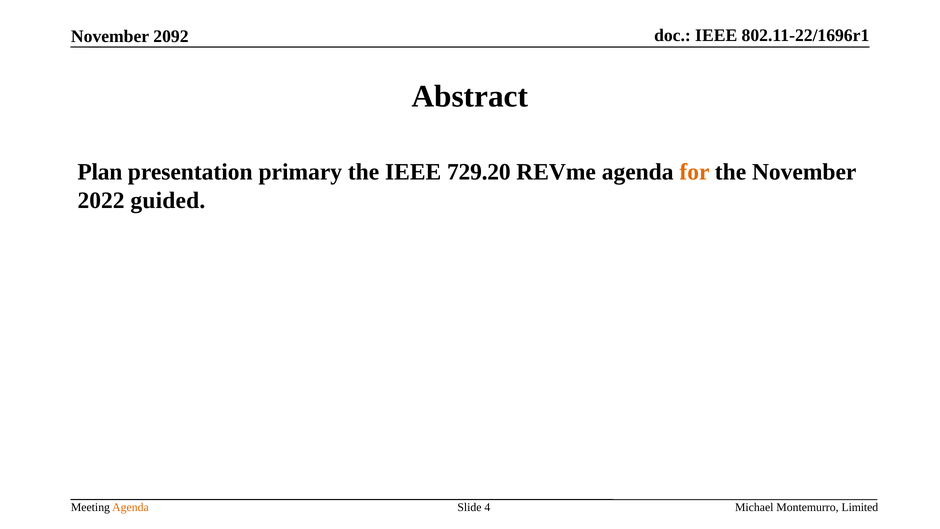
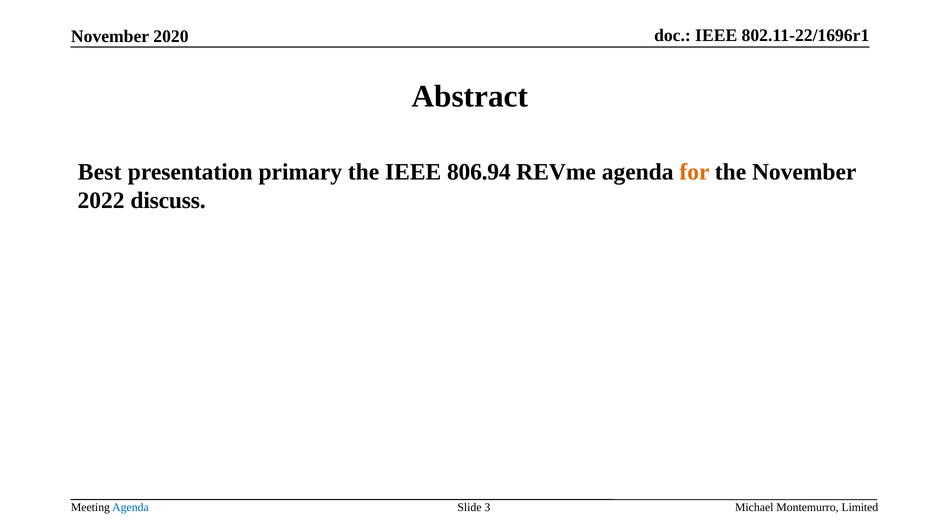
2092: 2092 -> 2020 (171, 37)
Plan: Plan -> Best (100, 172)
729.20: 729.20 -> 806.94 (479, 172)
guided: guided -> discuss (168, 200)
Agenda colour: orange -> blue (130, 507)
4: 4 -> 3 (487, 507)
